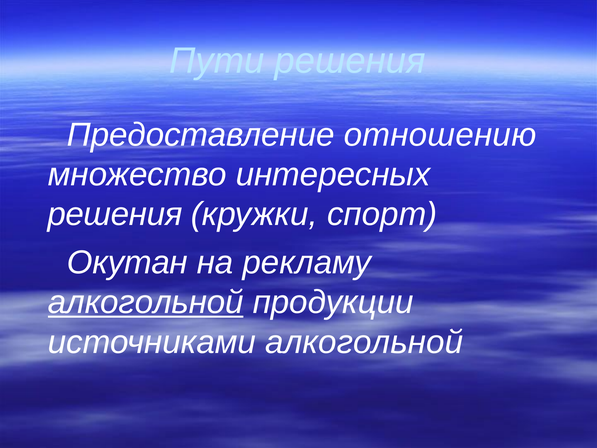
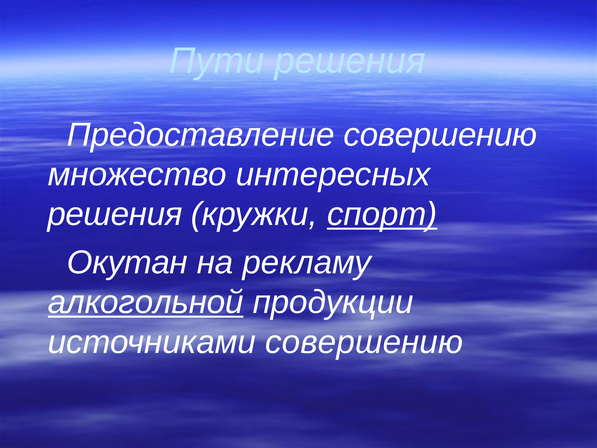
Предоставление отношению: отношению -> совершению (440, 135)
спорт underline: none -> present (382, 214)
источниками алкогольной: алкогольной -> совершению (364, 342)
